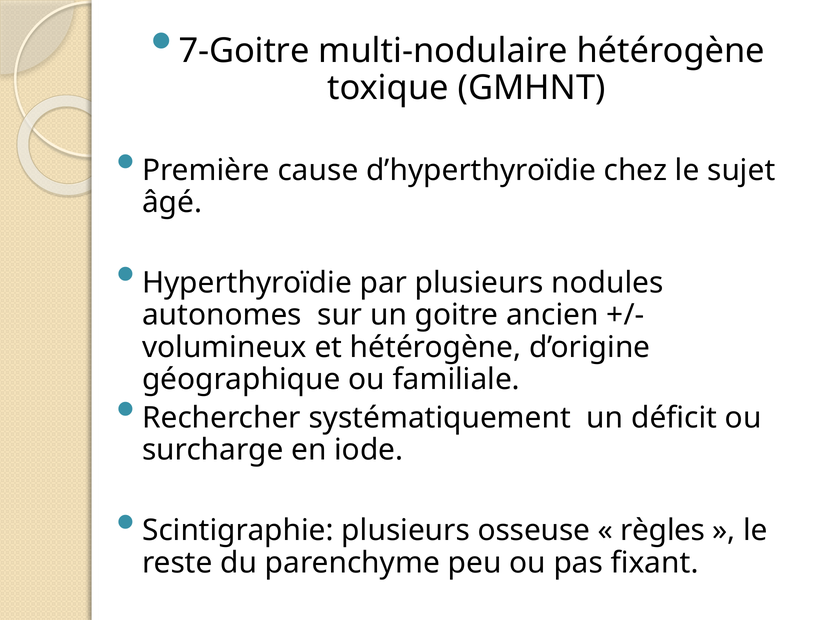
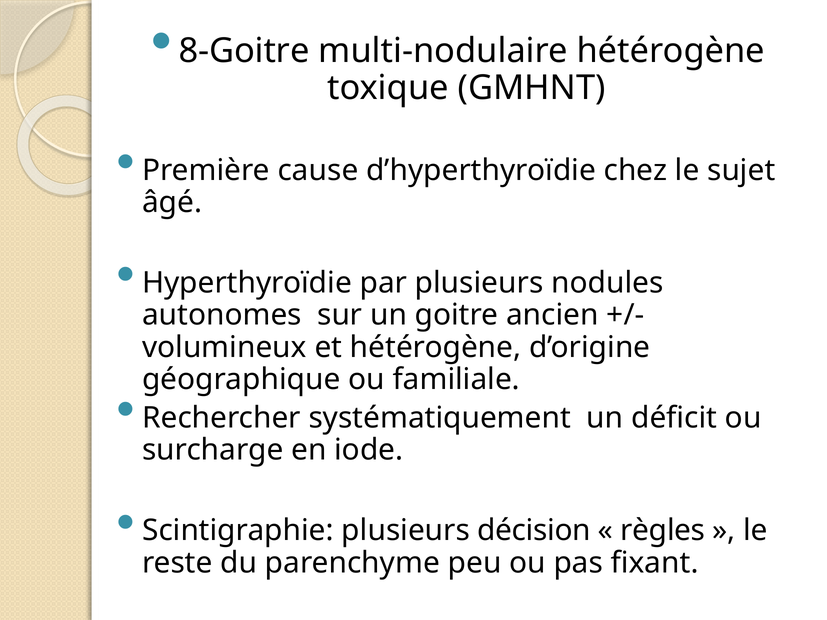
7-Goitre: 7-Goitre -> 8-Goitre (244, 51)
osseuse: osseuse -> décision (534, 531)
